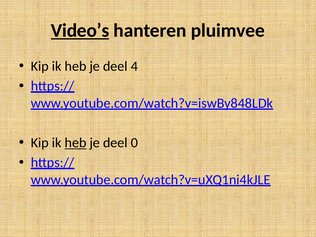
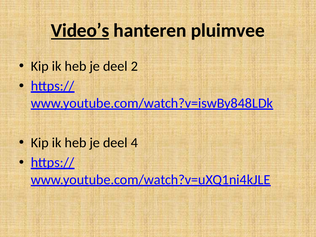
4: 4 -> 2 (134, 66)
heb underline: present -> none (76, 143)
0: 0 -> 4 (134, 143)
